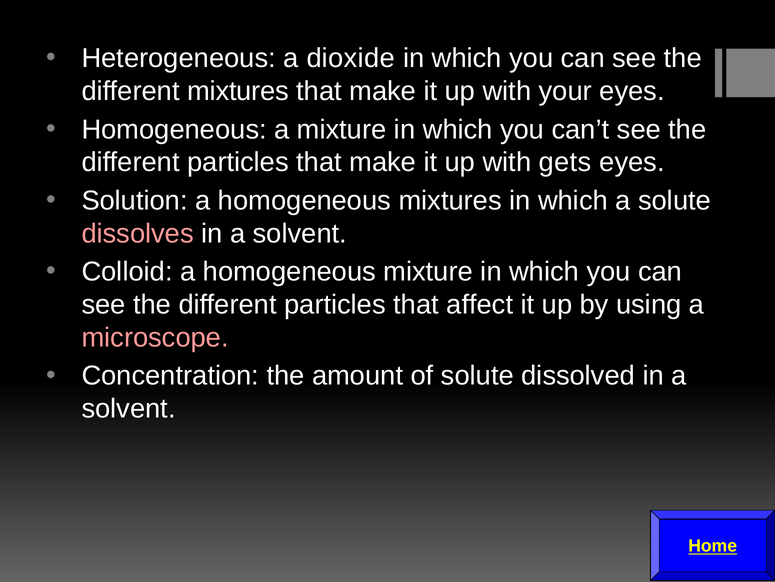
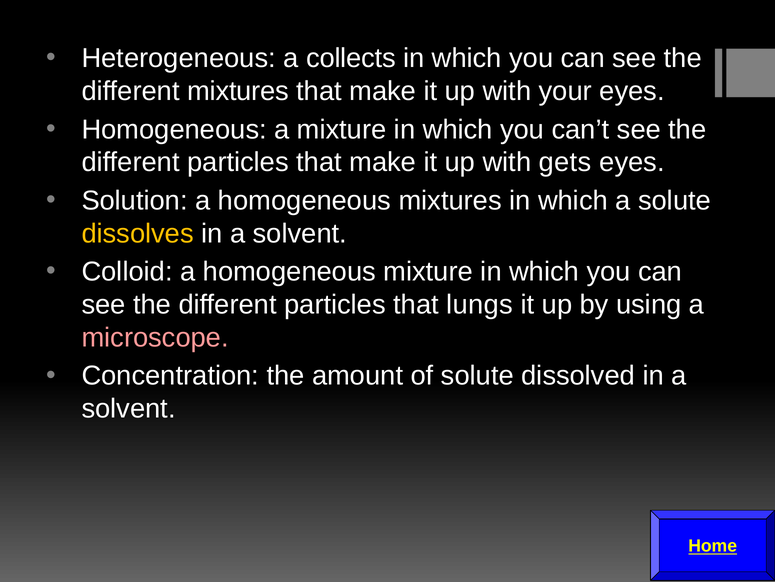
dioxide: dioxide -> collects (351, 58)
dissolves colour: pink -> yellow (138, 233)
affect: affect -> lungs (480, 305)
